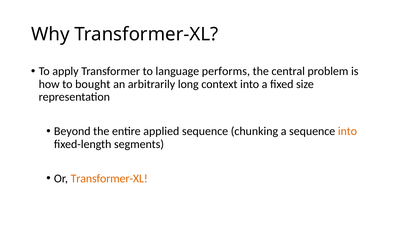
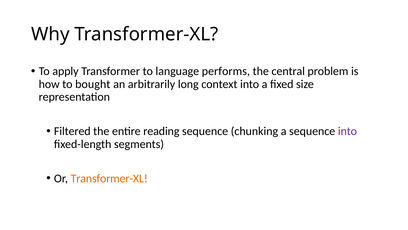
Beyond: Beyond -> Filtered (72, 131)
applied: applied -> reading (161, 131)
into colour: orange -> purple (347, 131)
